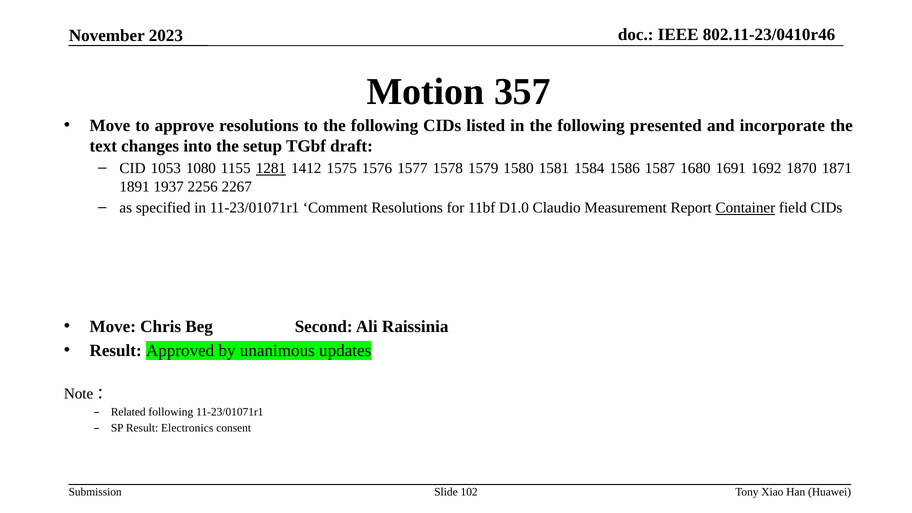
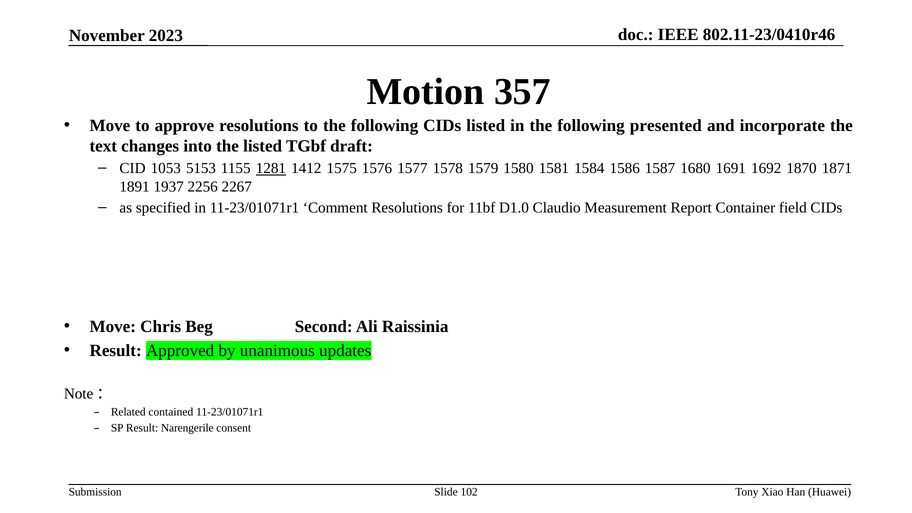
the setup: setup -> listed (263, 146)
1080: 1080 -> 5153 (201, 168)
Container underline: present -> none (745, 208)
Related following: following -> contained (171, 412)
Electronics: Electronics -> Narengerile (187, 428)
